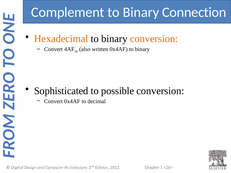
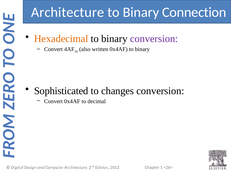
Complement: Complement -> Architecture (68, 12)
conversion colour: orange -> purple (154, 39)
possible: possible -> changes (118, 91)
